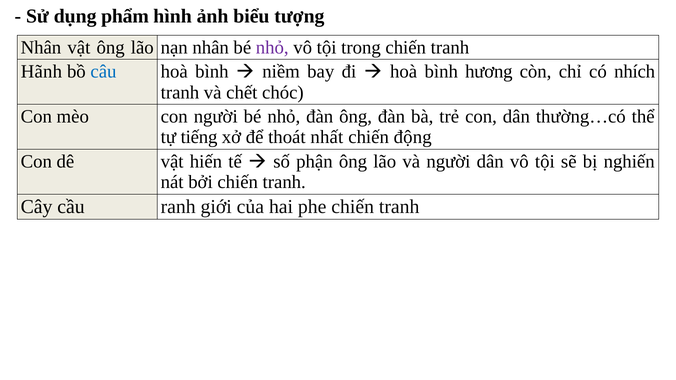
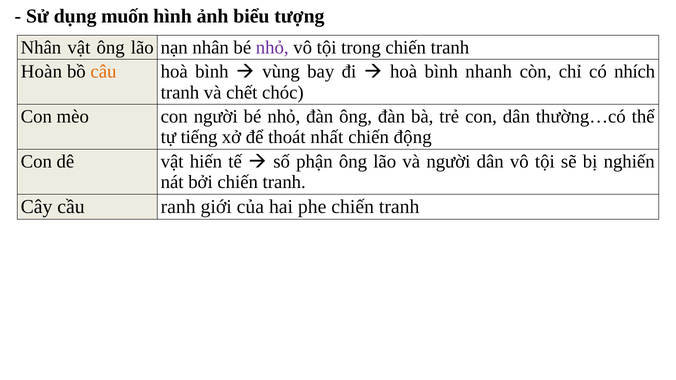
phẩm: phẩm -> muốn (125, 16)
Hãnh: Hãnh -> Hoàn (41, 72)
câu colour: blue -> orange (103, 72)
niềm: niềm -> vùng (281, 72)
hương: hương -> nhanh (489, 72)
